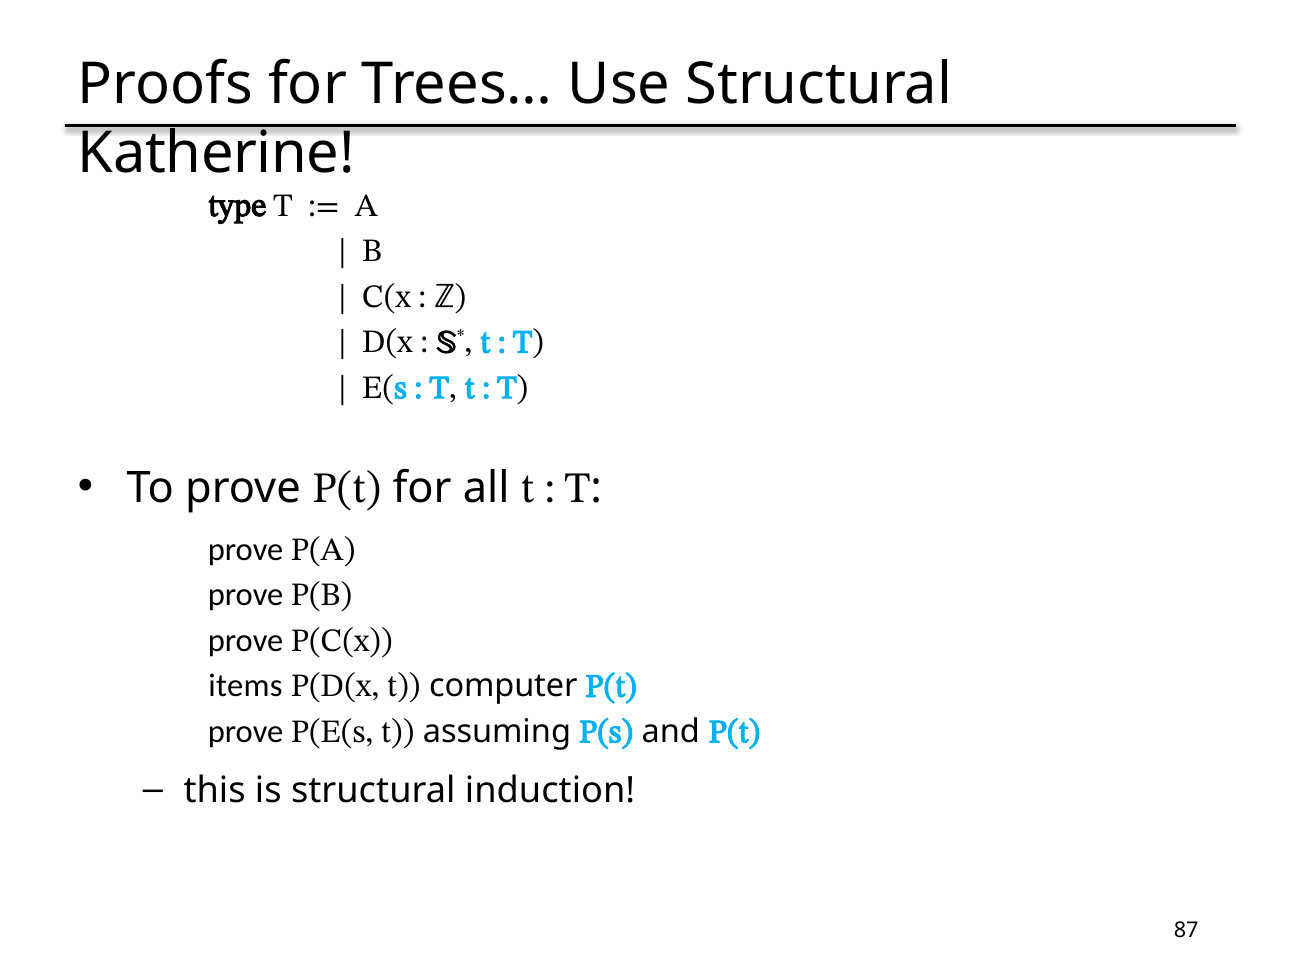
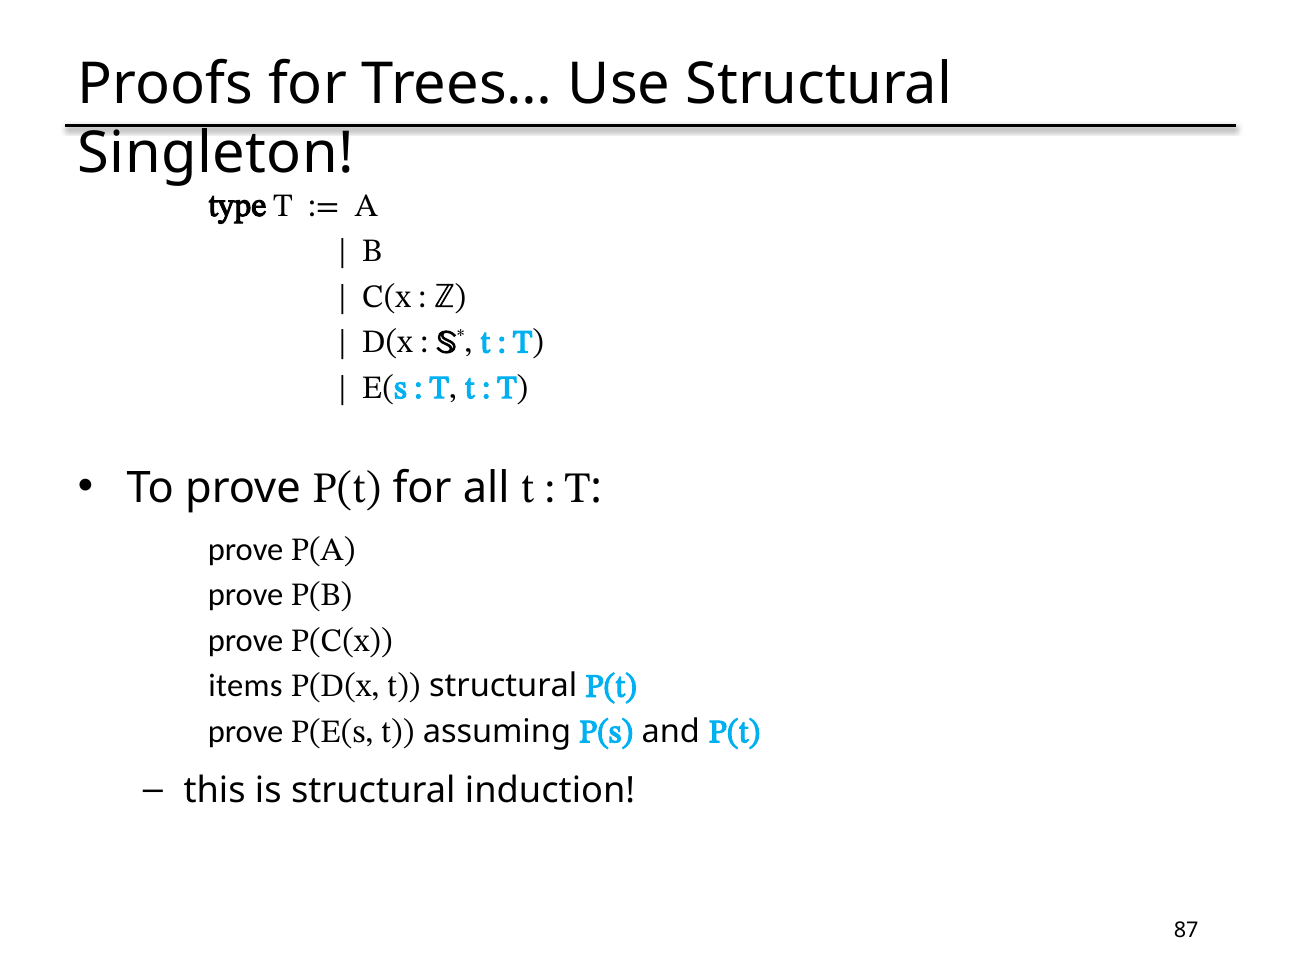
Katherine: Katherine -> Singleton (216, 154)
computer: computer -> structural (503, 686)
